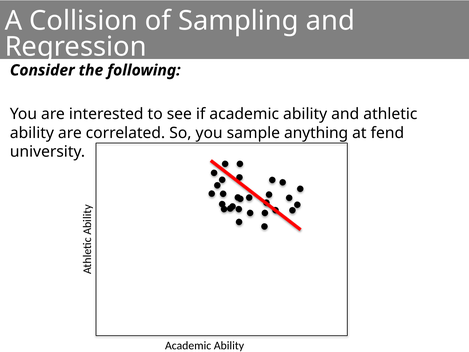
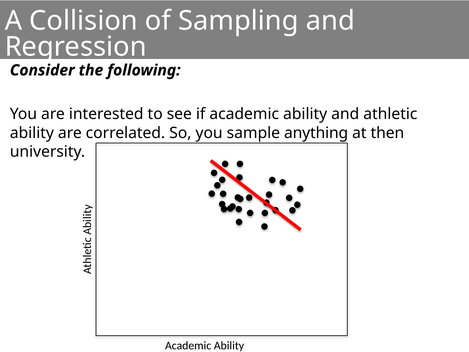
fend: fend -> then (387, 133)
